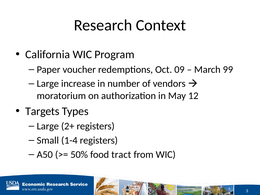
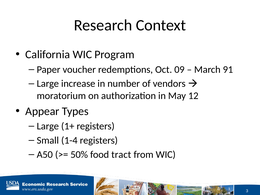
99: 99 -> 91 (228, 69)
Targets: Targets -> Appear (42, 111)
2+: 2+ -> 1+ (68, 126)
